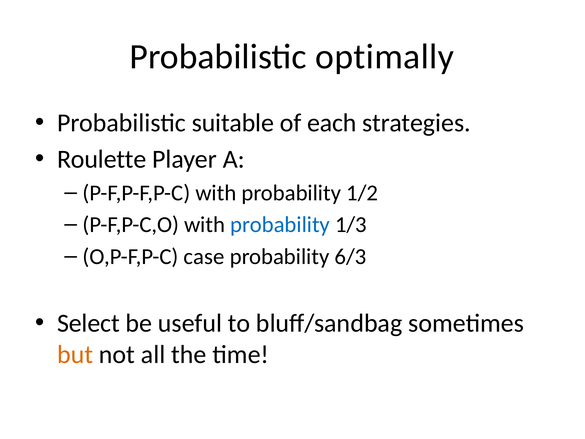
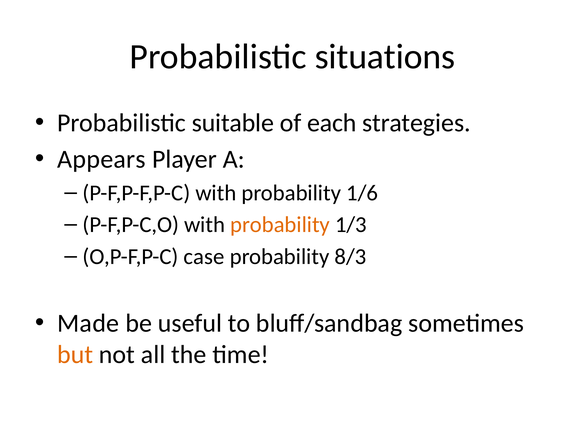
optimally: optimally -> situations (385, 57)
Roulette: Roulette -> Appears (102, 159)
1/2: 1/2 -> 1/6 (362, 193)
probability colour: blue -> orange (280, 225)
6/3: 6/3 -> 8/3 (350, 256)
Select: Select -> Made (88, 323)
